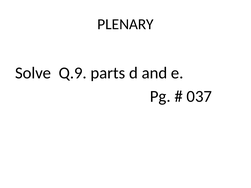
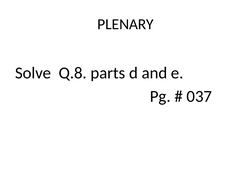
Q.9: Q.9 -> Q.8 (73, 73)
